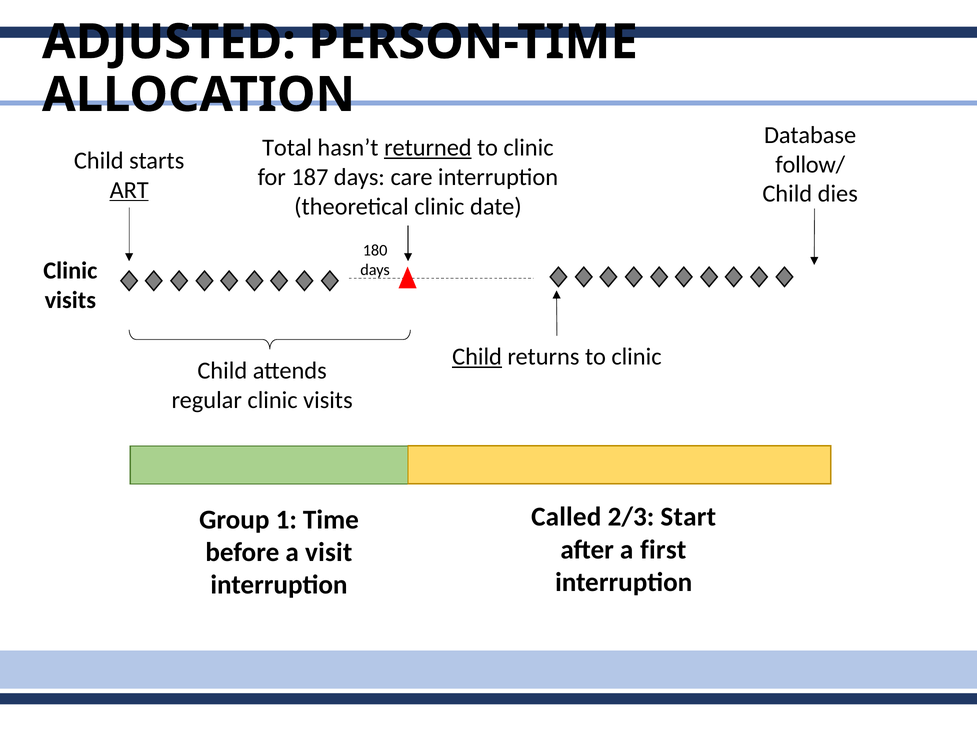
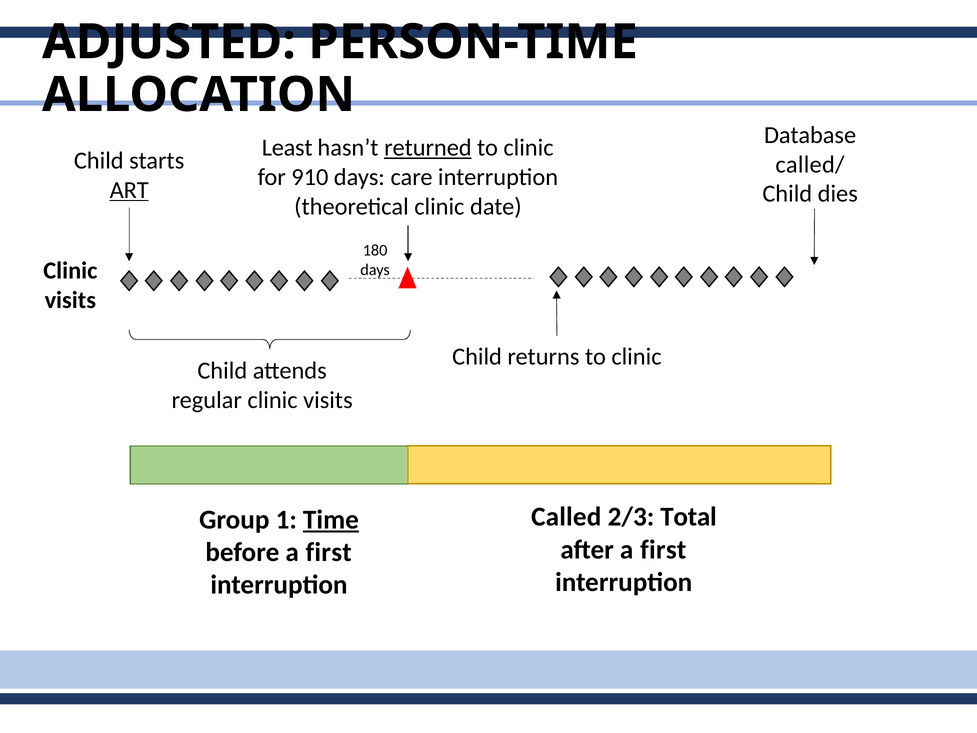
Total: Total -> Least (287, 148)
follow/: follow/ -> called/ (810, 164)
187: 187 -> 910 (310, 177)
Child underline: present -> none (477, 357)
Start: Start -> Total (689, 517)
Time underline: none -> present (331, 520)
before a visit: visit -> first (329, 552)
